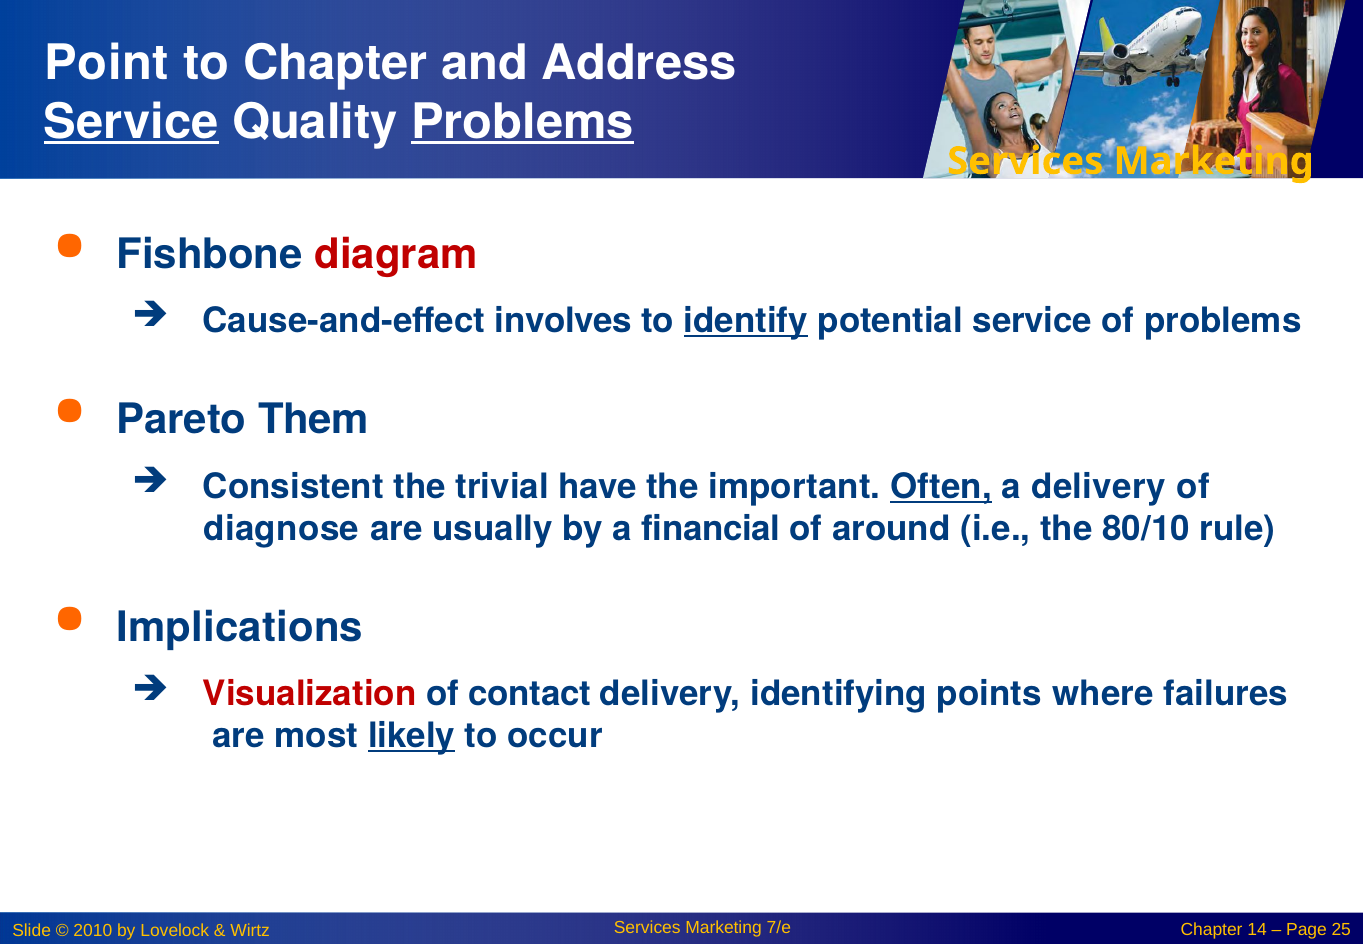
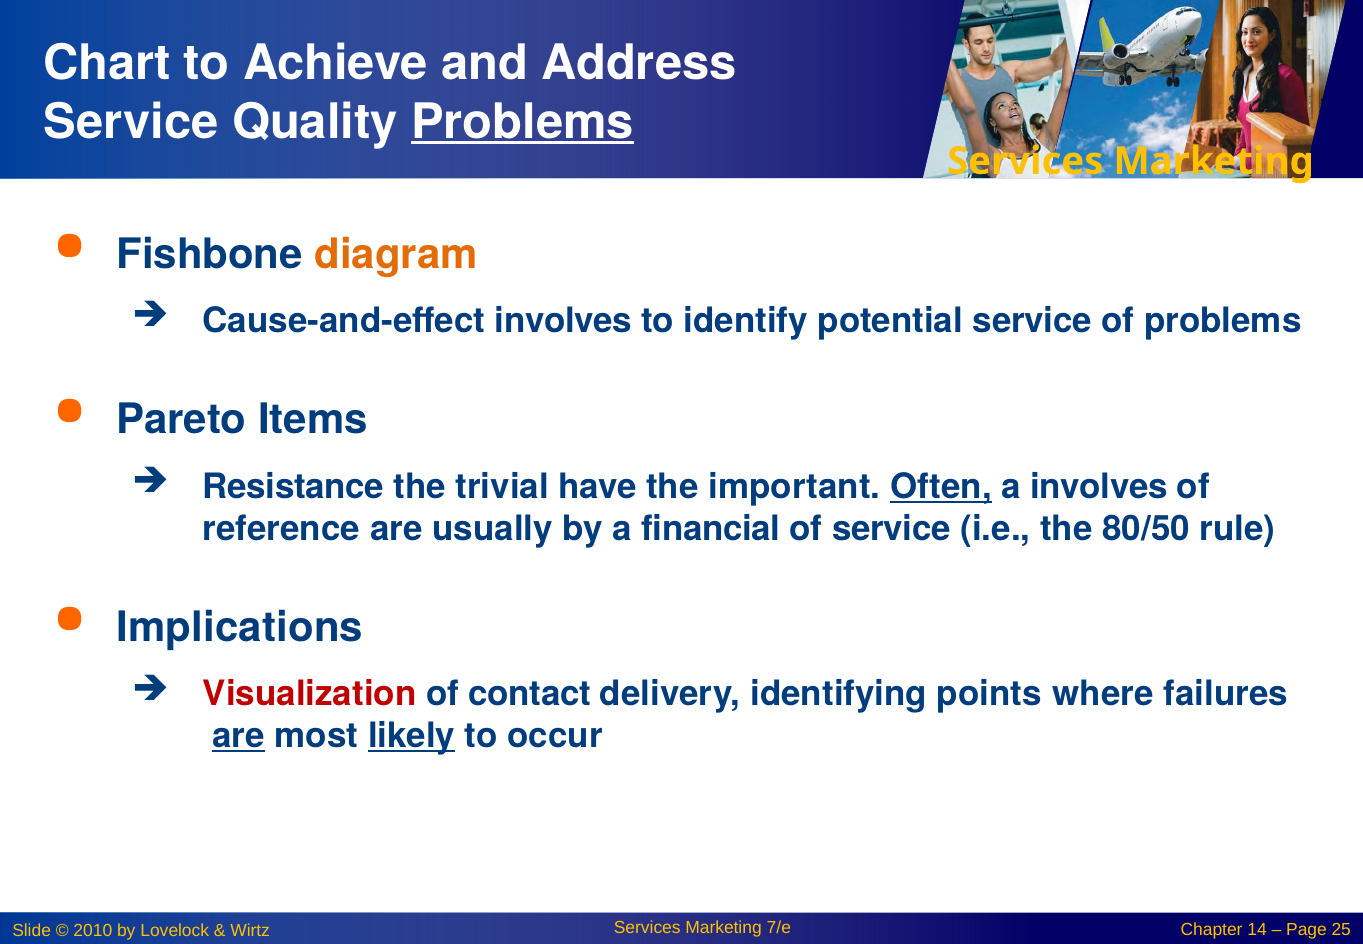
Point: Point -> Chart (107, 63)
to Chapter: Chapter -> Achieve (336, 63)
Service underline: present -> none (131, 122)
diagram colour: red -> orange (396, 254)
identify underline: present -> none (746, 321)
Them: Them -> Items (313, 420)
Consistent: Consistent -> Resistance (293, 487)
a delivery: delivery -> involves (1099, 487)
diagnose: diagnose -> reference (282, 528)
of around: around -> service (892, 528)
80/10: 80/10 -> 80/50 (1146, 528)
are underline: none -> present (239, 736)
